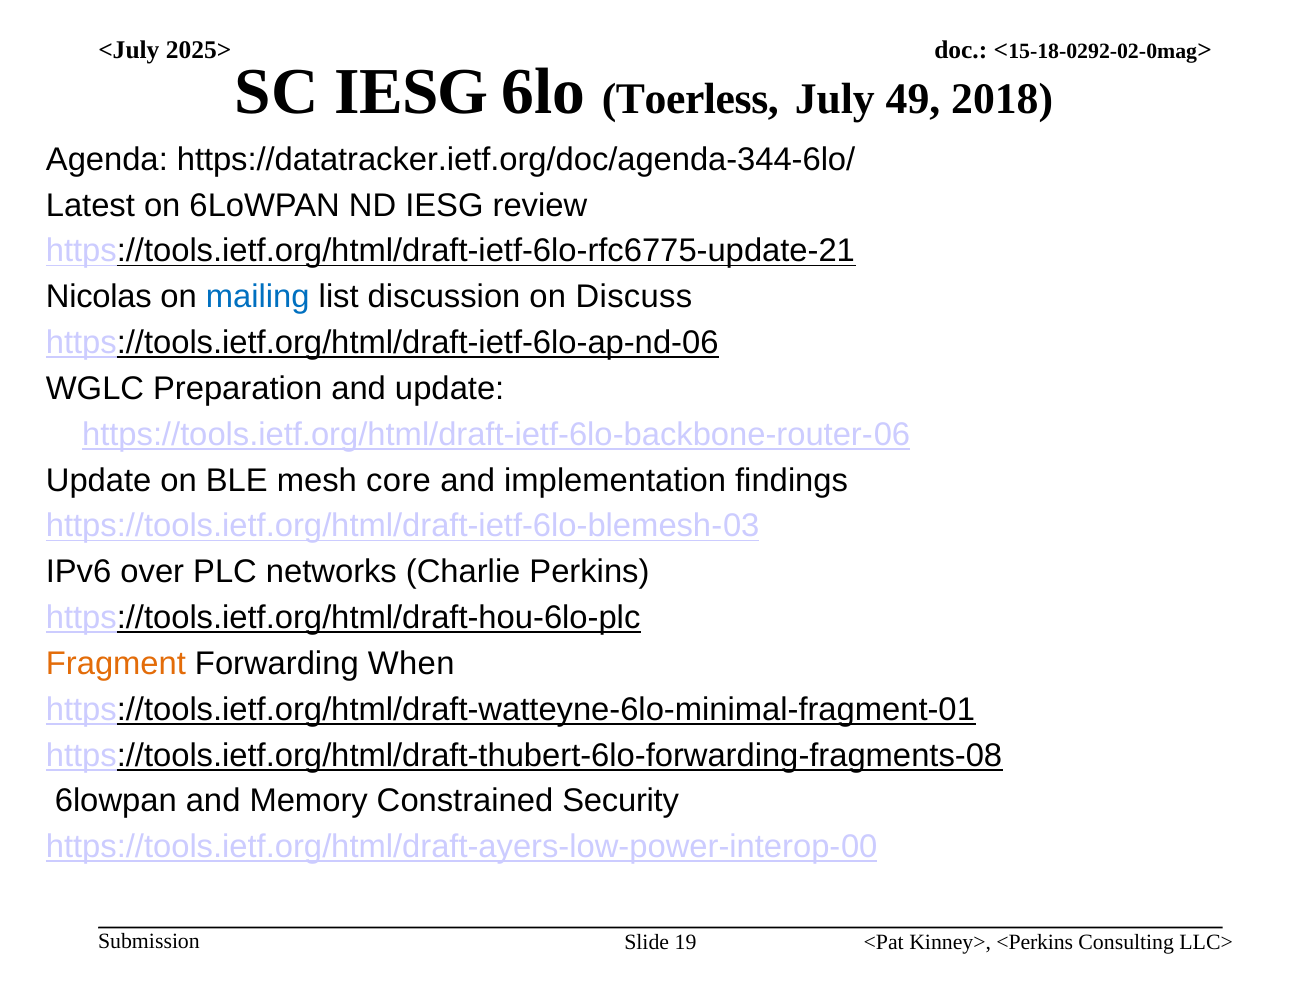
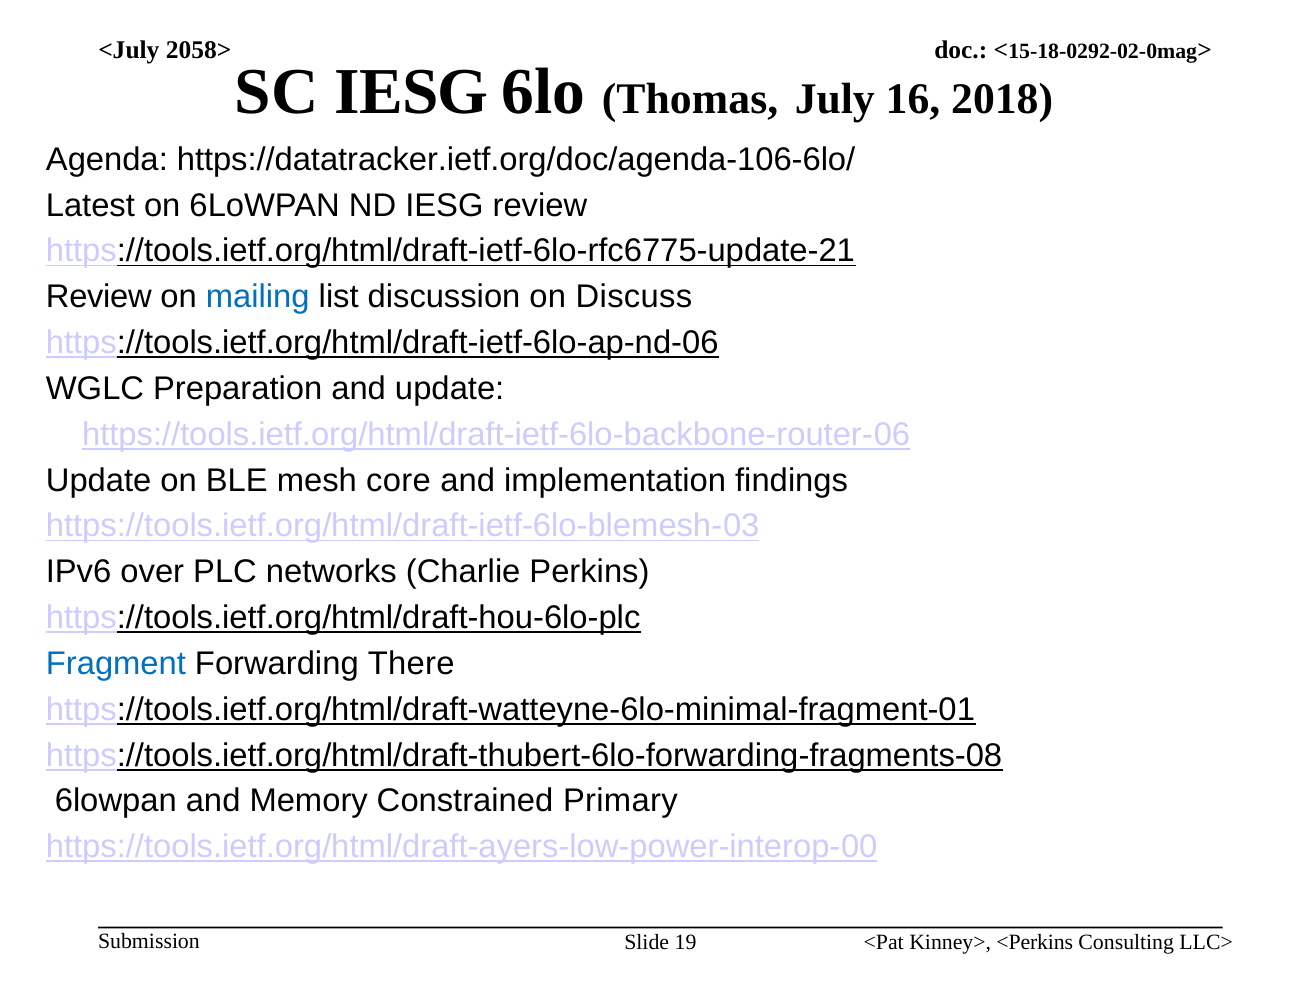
2025>: 2025> -> 2058> (199, 50)
Toerless: Toerless -> Thomas (690, 99)
49: 49 -> 16 (913, 99)
https://datatracker.ietf.org/doc/agenda-344-6lo/: https://datatracker.ietf.org/doc/agenda-344-6lo/ -> https://datatracker.ietf.org/doc/agenda-106-6lo/ (516, 160)
Nicolas: Nicolas -> Review (99, 297)
Fragment colour: orange -> blue (116, 664)
When: When -> There (411, 664)
Security: Security -> Primary (620, 801)
